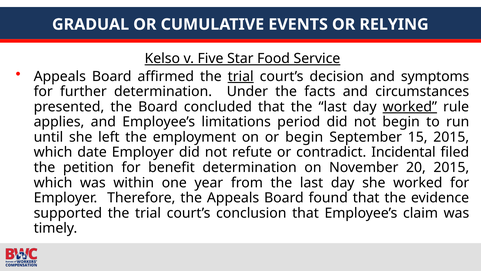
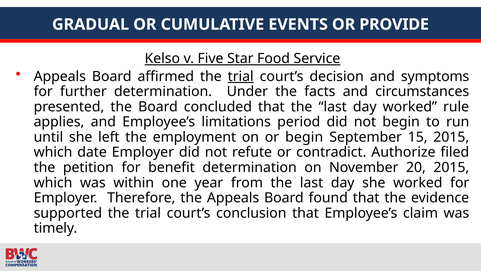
RELYING: RELYING -> PROVIDE (394, 24)
worked underline: present -> none (410, 107)
Incidental: Incidental -> Authorize (403, 152)
